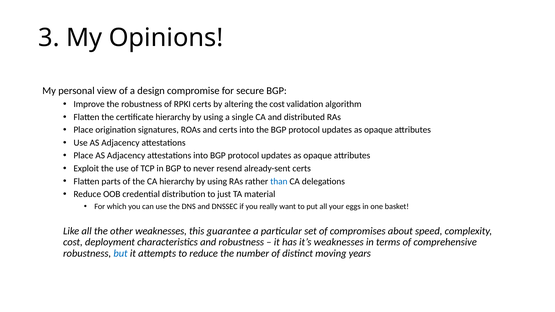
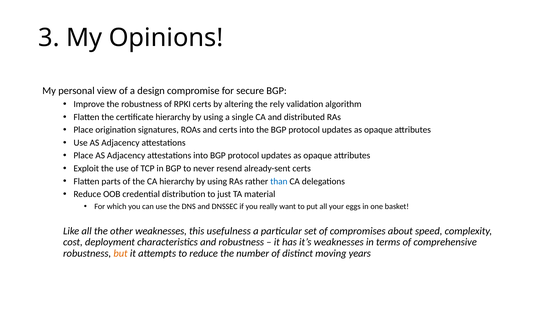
the cost: cost -> rely (277, 104)
guarantee: guarantee -> usefulness (229, 231)
but colour: blue -> orange (121, 254)
